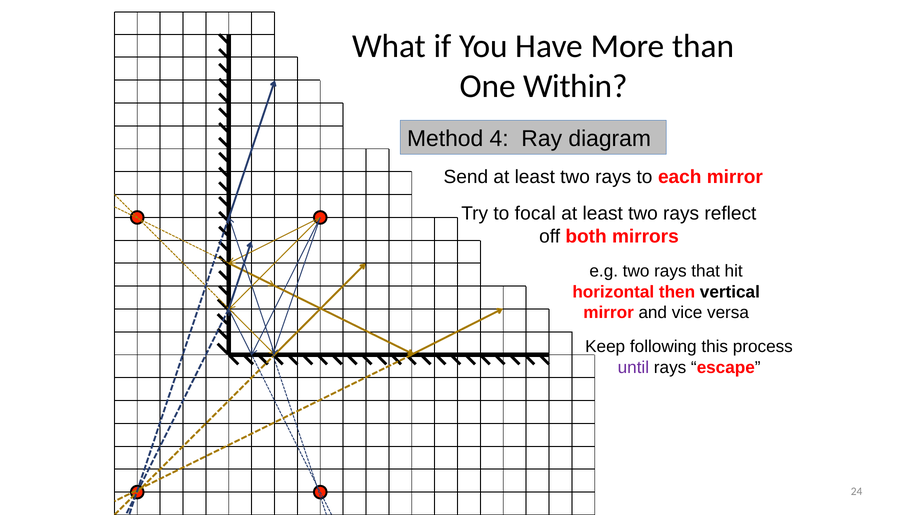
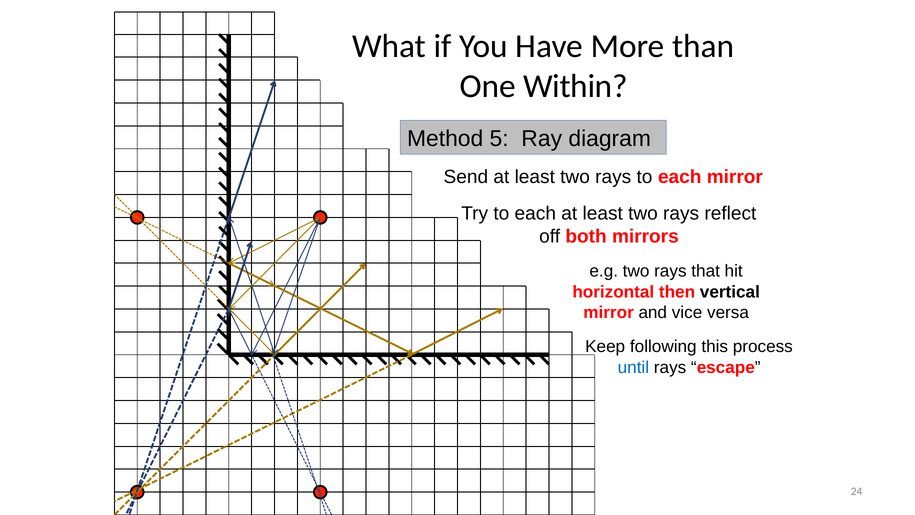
4: 4 -> 5 (499, 139)
Try to focal: focal -> each (535, 213)
until colour: purple -> blue (633, 367)
